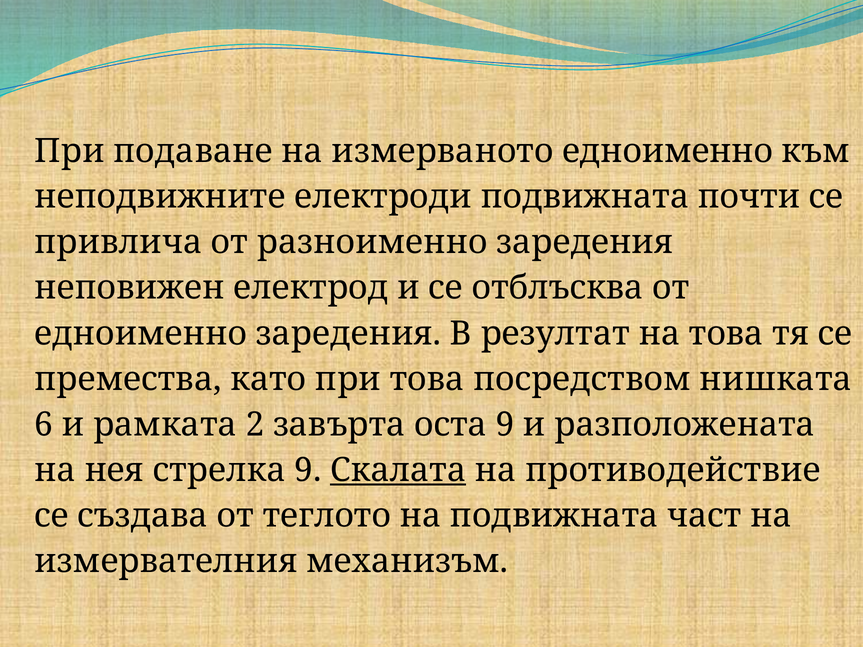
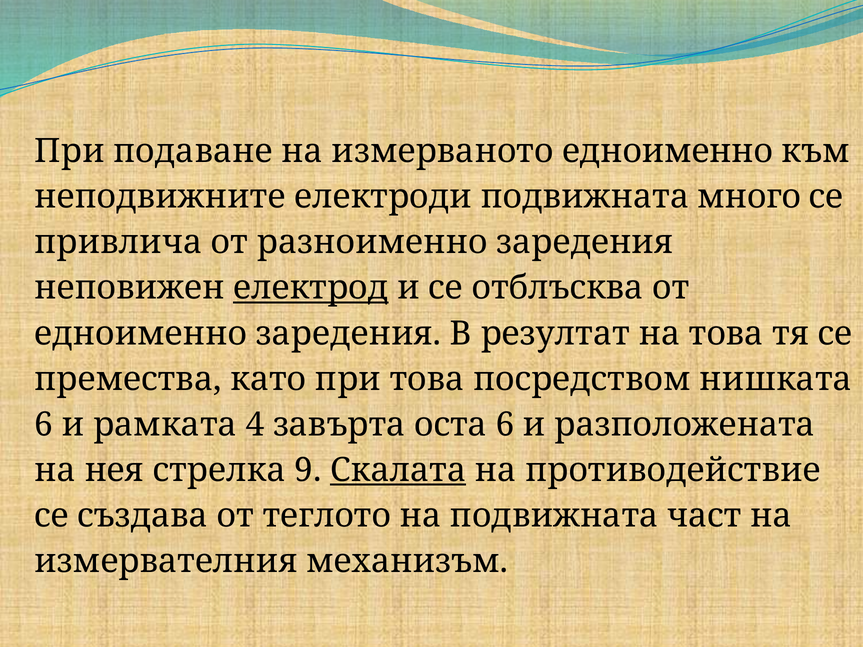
почти: почти -> много (749, 197)
електрод underline: none -> present (311, 288)
2: 2 -> 4 (255, 425)
оста 9: 9 -> 6 (505, 425)
